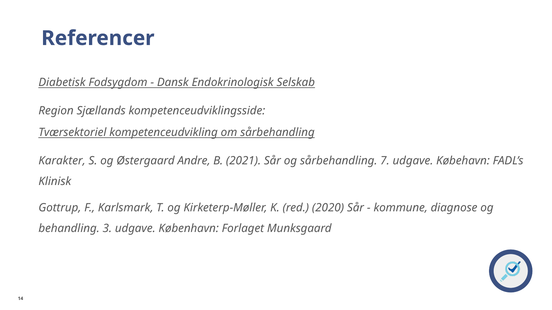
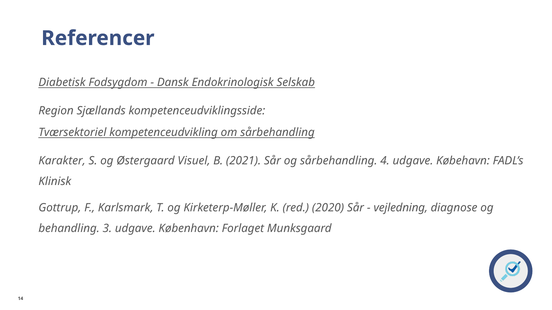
Andre: Andre -> Visuel (194, 161)
7: 7 -> 4 (385, 161)
kommune: kommune -> vejledning (401, 208)
